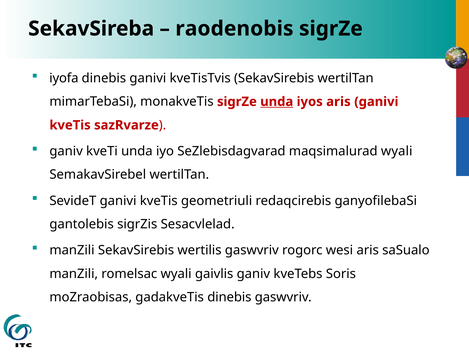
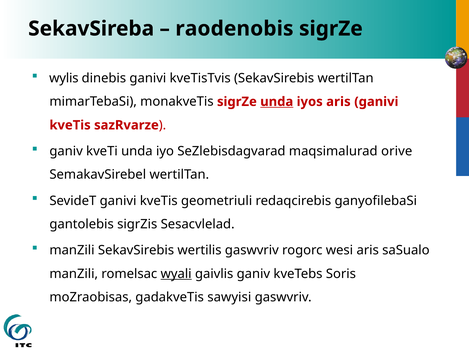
iyofa: iyofa -> wylis (64, 78)
maqsimalurad wyali: wyali -> orive (397, 151)
wyali underline: none -> present (176, 274)
gadakveTis dinebis: dinebis -> sawyisi (229, 297)
